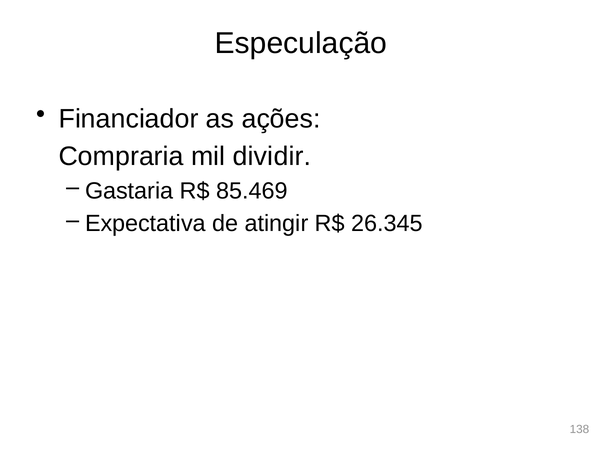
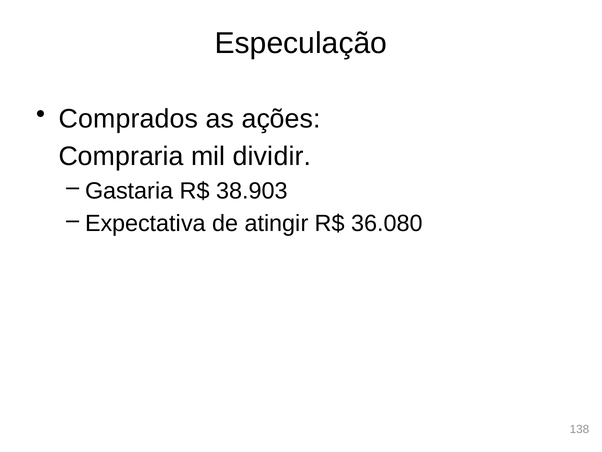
Financiador: Financiador -> Comprados (129, 119)
85.469: 85.469 -> 38.903 (252, 191)
26.345: 26.345 -> 36.080 (387, 223)
